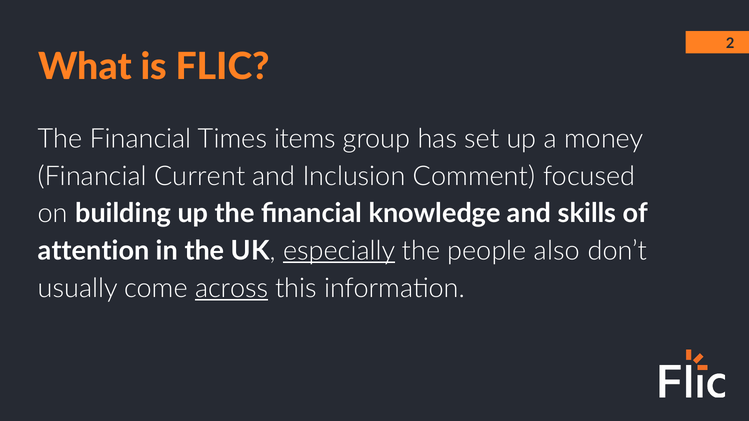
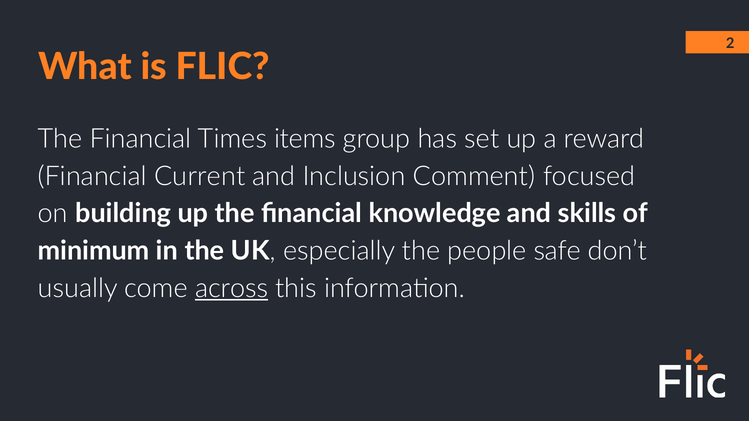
money: money -> reward (604, 139)
attention: attention -> minimum (94, 251)
especially underline: present -> none (339, 251)
also: also -> safe (557, 251)
